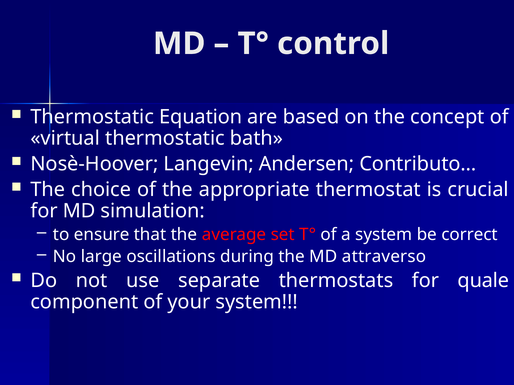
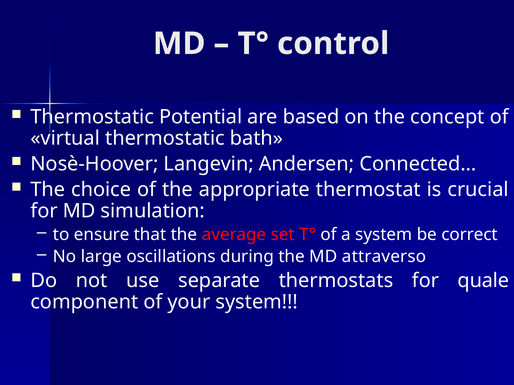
Equation: Equation -> Potential (201, 117)
Contributo…: Contributo… -> Connected… (418, 164)
